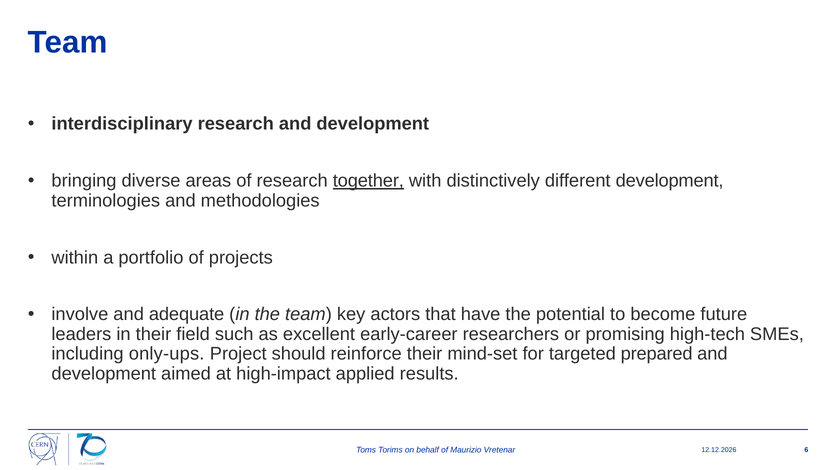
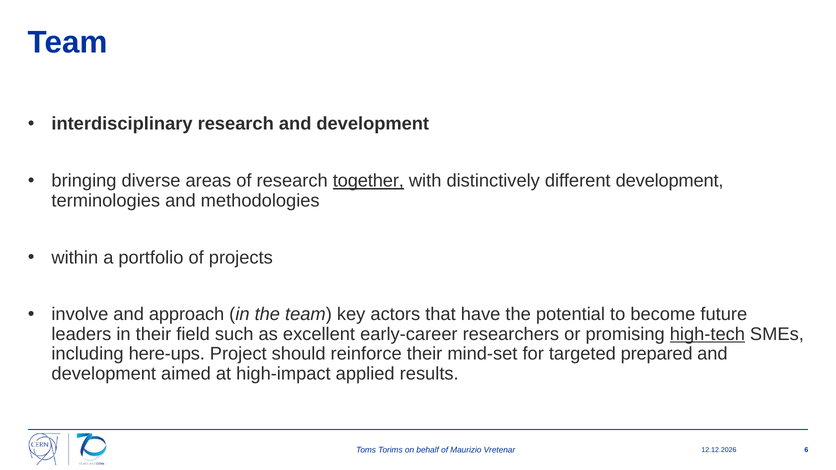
adequate: adequate -> approach (187, 315)
high-tech underline: none -> present (707, 334)
only-ups: only-ups -> here-ups (167, 354)
